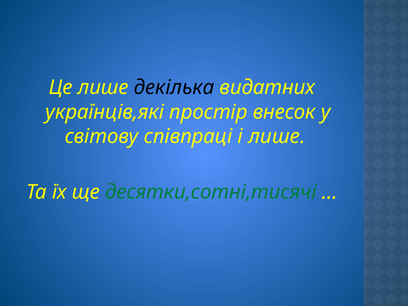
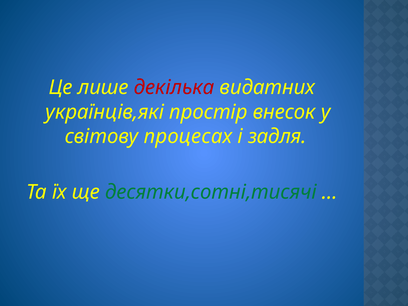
декілька colour: black -> red (174, 87)
співпраці: співпраці -> процесах (188, 136)
і лише: лише -> задля (277, 136)
